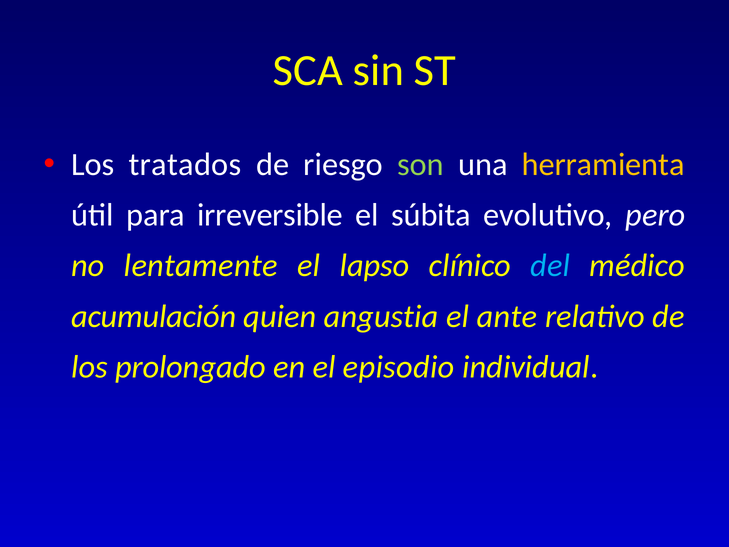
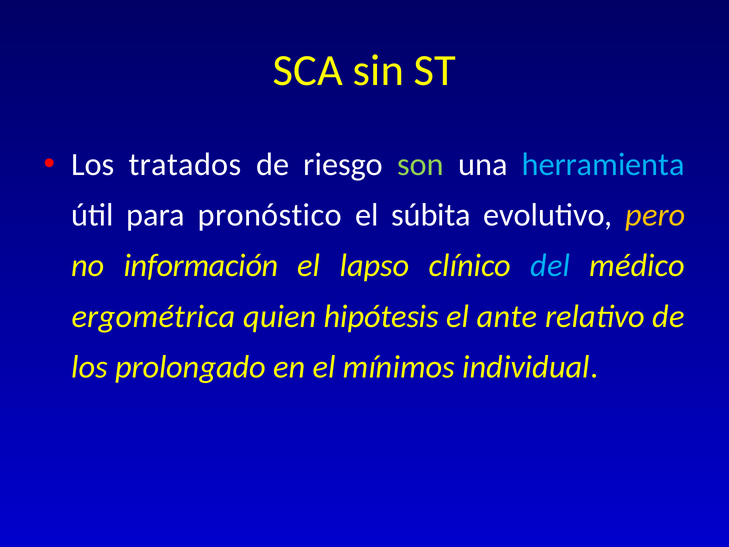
herramienta colour: yellow -> light blue (603, 165)
irreversible: irreversible -> pronóstico (270, 215)
pero colour: white -> yellow (655, 215)
lentamente: lentamente -> información (201, 266)
acumulación: acumulación -> ergométrica (153, 316)
angustia: angustia -> hipótesis (381, 316)
episodio: episodio -> mínimos (399, 367)
